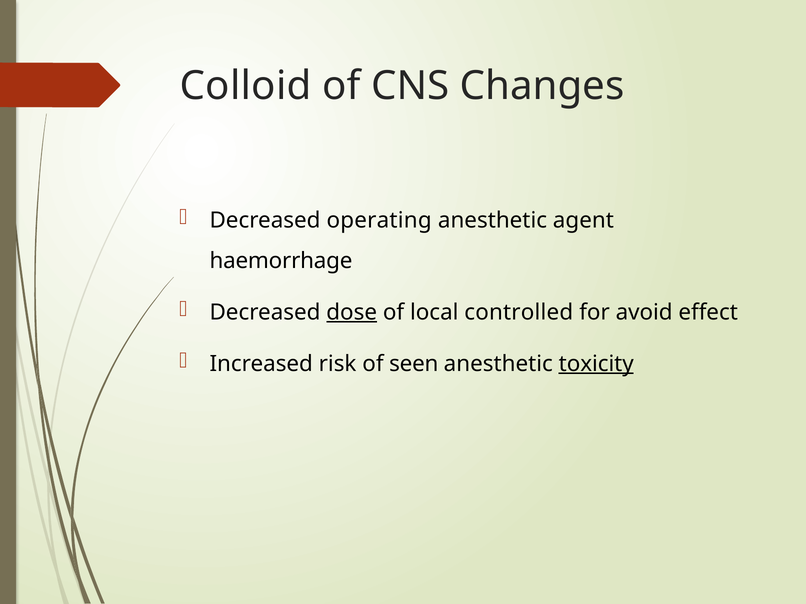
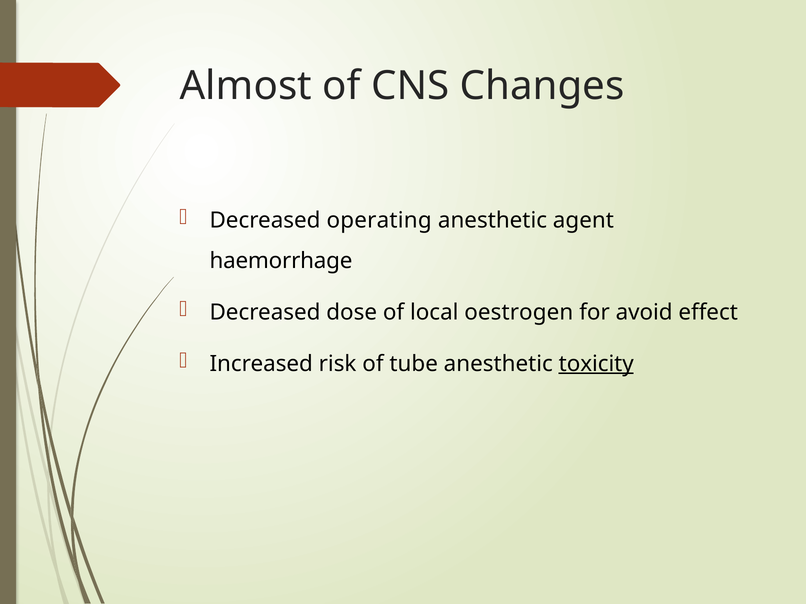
Colloid: Colloid -> Almost (246, 86)
dose underline: present -> none (352, 313)
controlled: controlled -> oestrogen (519, 313)
seen: seen -> tube (414, 364)
